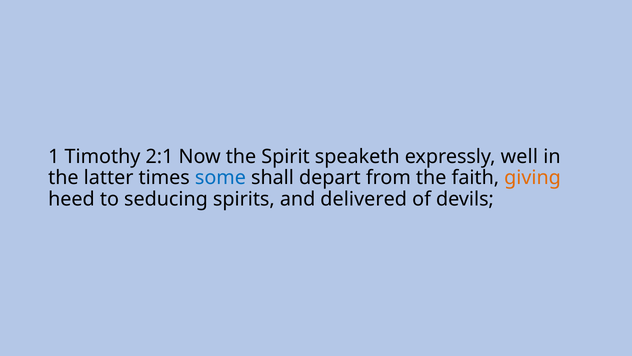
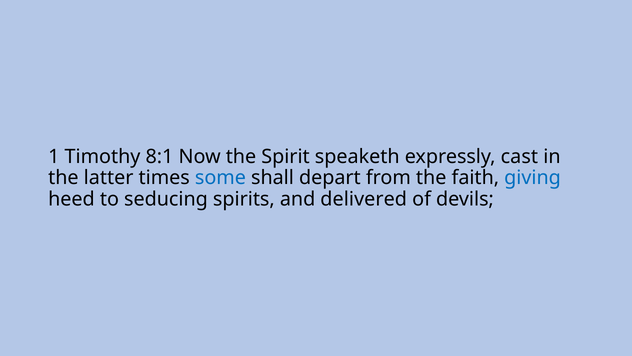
2:1: 2:1 -> 8:1 (159, 156)
well: well -> cast (519, 156)
giving colour: orange -> blue (533, 178)
